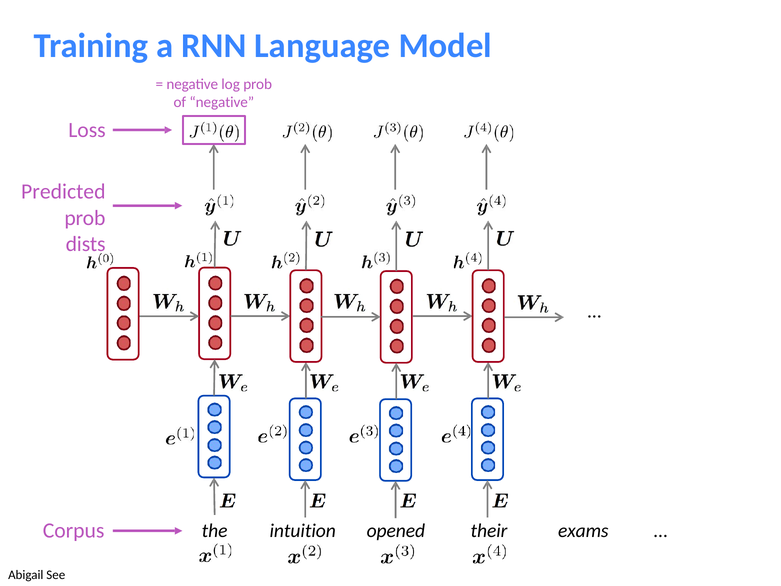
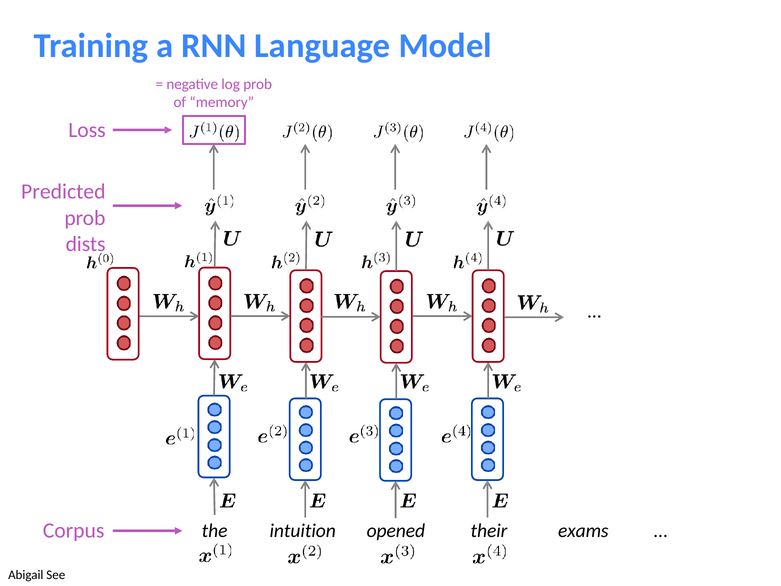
of negative: negative -> memory (222, 102)
